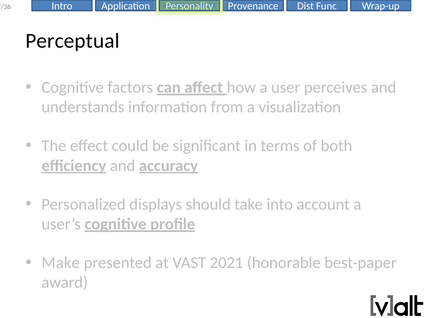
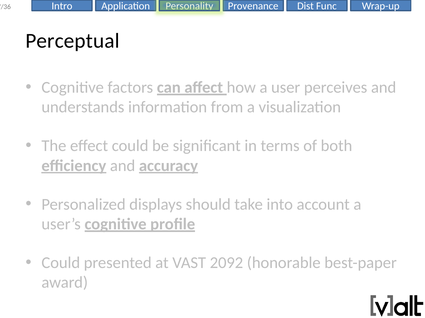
Make: Make -> Could (61, 263)
2021: 2021 -> 2092 (226, 263)
